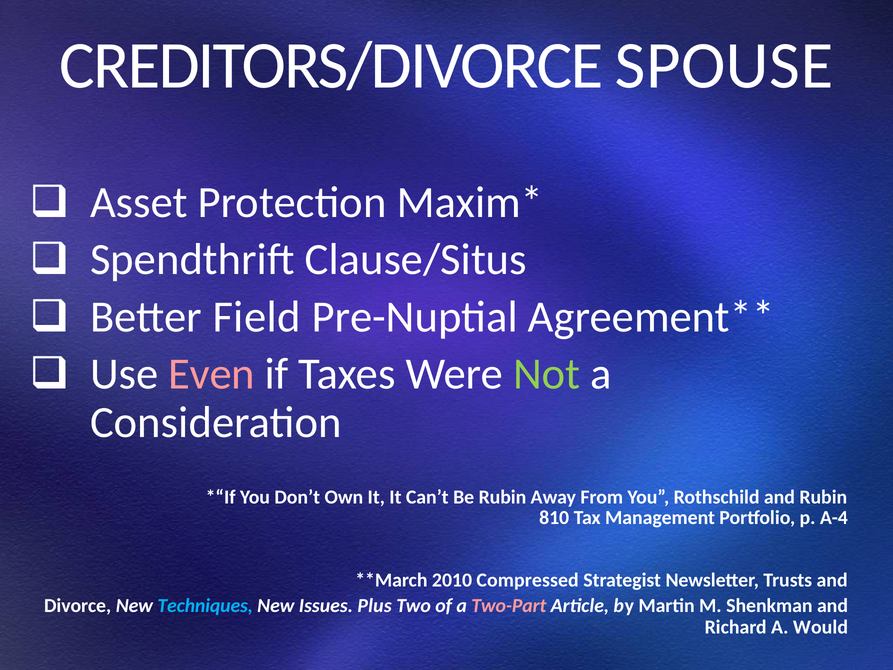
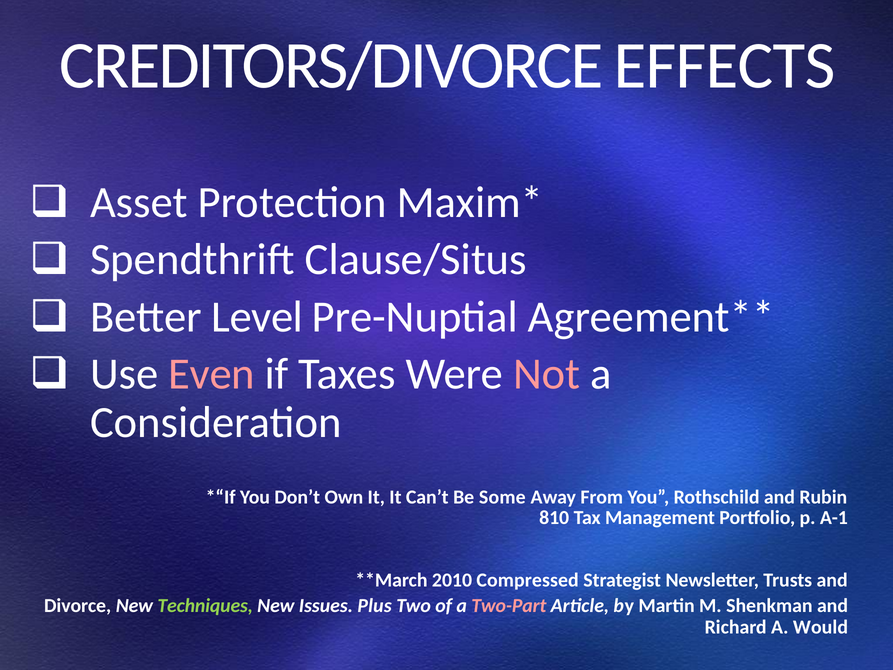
SPOUSE: SPOUSE -> EFFECTS (725, 66)
Field: Field -> Level (257, 317)
Not colour: light green -> pink (547, 374)
Be Rubin: Rubin -> Some (502, 497)
A-4: A-4 -> A-1 (834, 517)
Techniques colour: light blue -> light green (205, 605)
